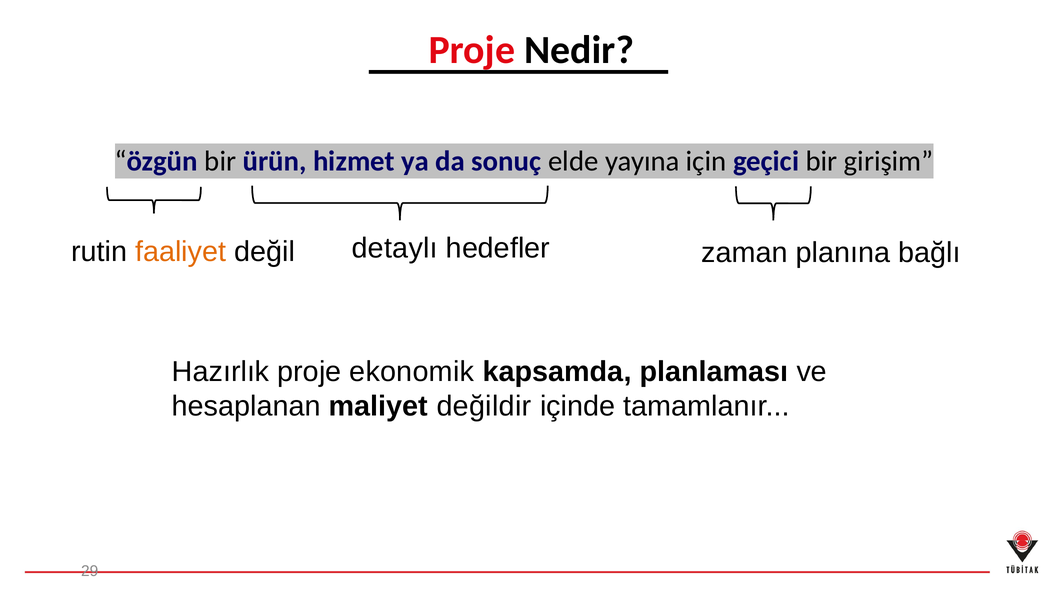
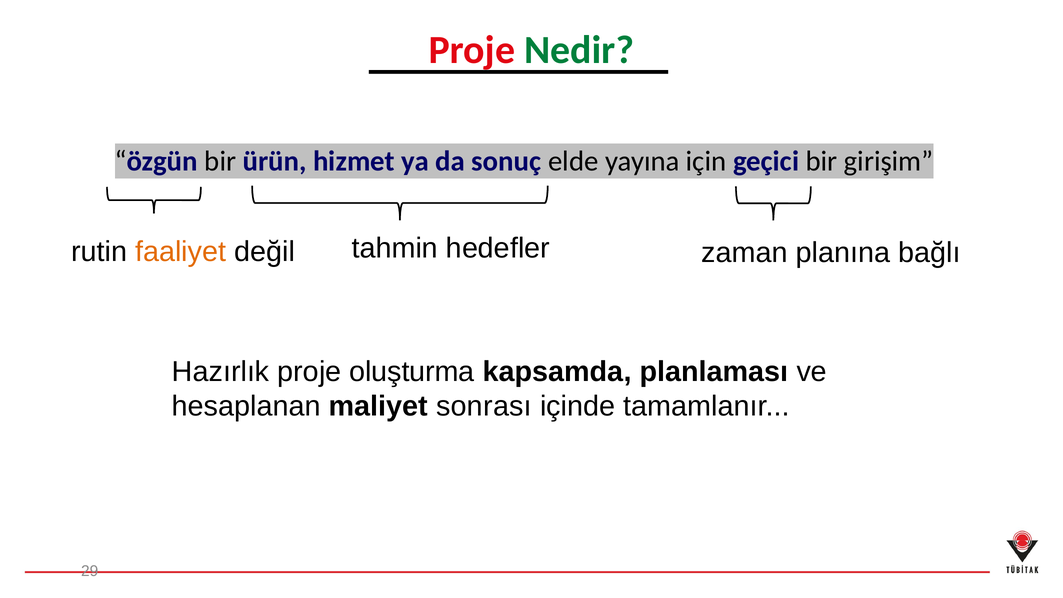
Nedir colour: black -> green (579, 50)
detaylı: detaylı -> tahmin (395, 248)
ekonomik: ekonomik -> oluşturma (412, 372)
değildir: değildir -> sonrası (484, 406)
